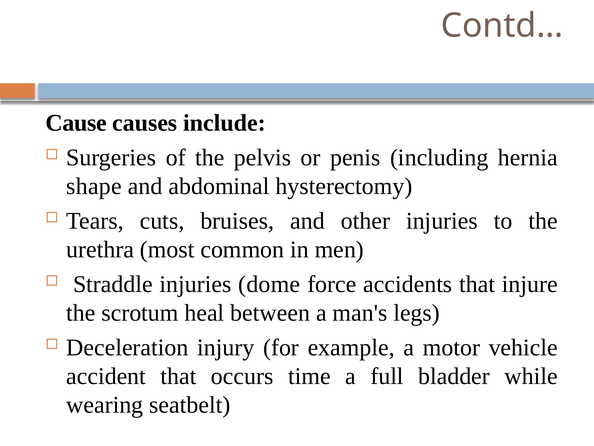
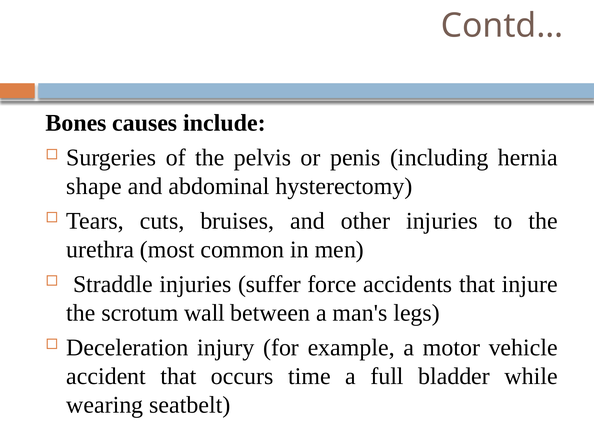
Cause: Cause -> Bones (76, 123)
dome: dome -> suffer (269, 284)
heal: heal -> wall (204, 313)
